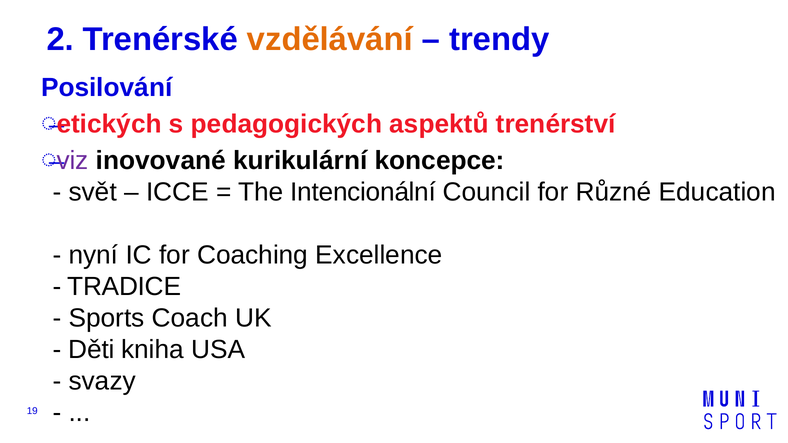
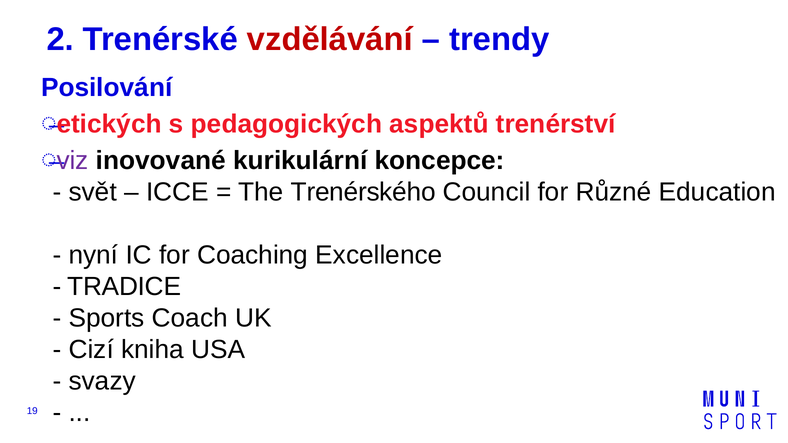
vzdělávání colour: orange -> red (330, 39)
Intencionální: Intencionální -> Trenérského (363, 192)
Děti: Děti -> Cizí (91, 350)
